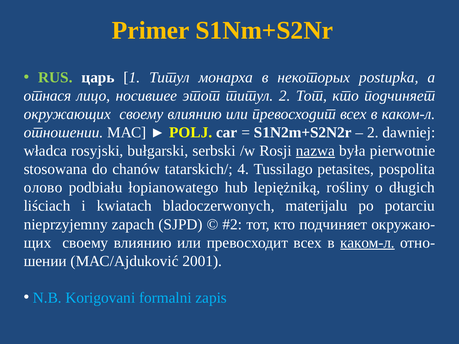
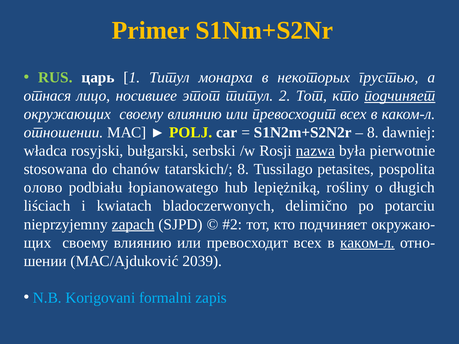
postupka: postupka -> грустью (389, 78)
подчиняет underline: none -> present (400, 96)
2: 2 -> 8 (373, 133)
tatarskich/ 4: 4 -> 8 (243, 169)
materijalu: materijalu -> delimično (316, 206)
zapach underline: none -> present (133, 224)
2001: 2001 -> 2039 (202, 261)
